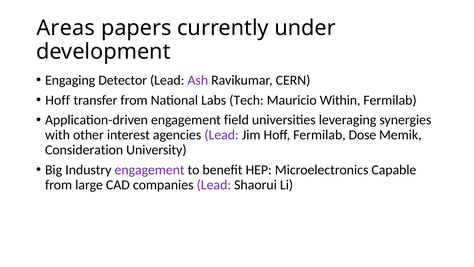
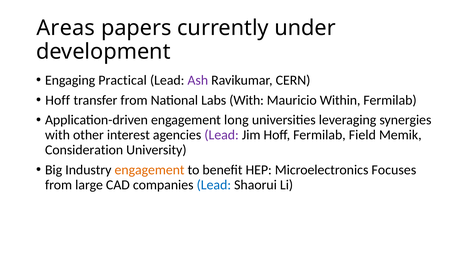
Detector: Detector -> Practical (123, 80)
Labs Tech: Tech -> With (247, 100)
field: field -> long (236, 120)
Dose: Dose -> Field (362, 135)
engagement colour: purple -> orange (150, 170)
Capable: Capable -> Focuses (394, 170)
Lead colour: purple -> blue (214, 185)
